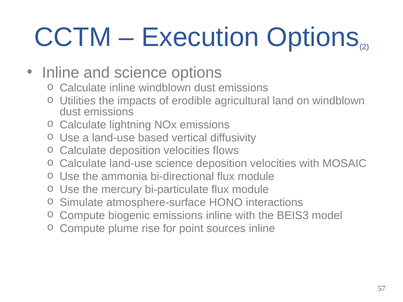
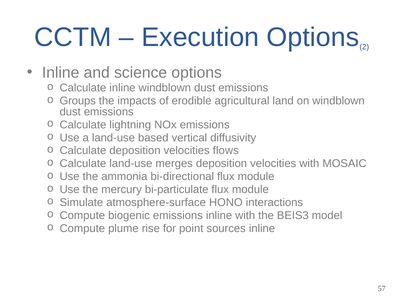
Utilities: Utilities -> Groups (78, 101)
land-use science: science -> merges (174, 164)
